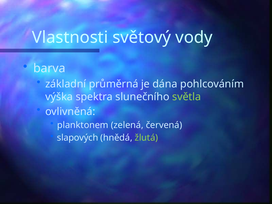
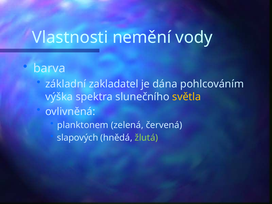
světový: světový -> nemění (142, 37)
průměrná: průměrná -> zakladatel (114, 84)
světla colour: light green -> yellow (187, 97)
